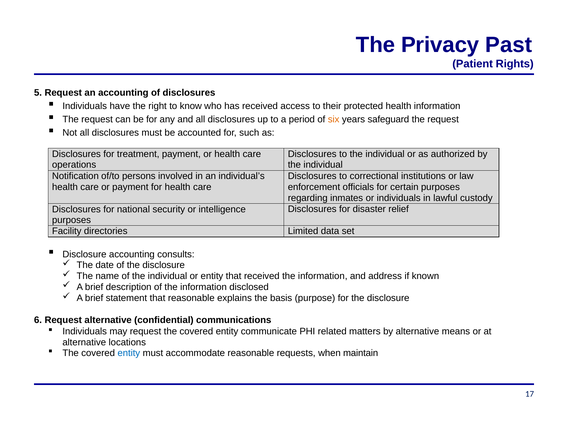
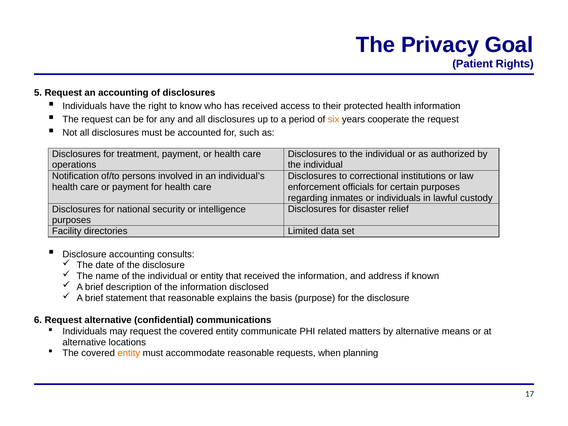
Past: Past -> Goal (509, 45)
safeguard: safeguard -> cooperate (388, 119)
entity colour: blue -> orange (129, 353)
maintain: maintain -> planning (361, 353)
